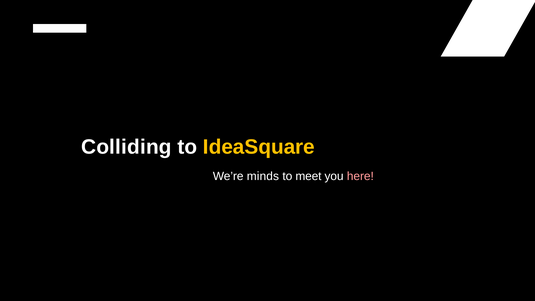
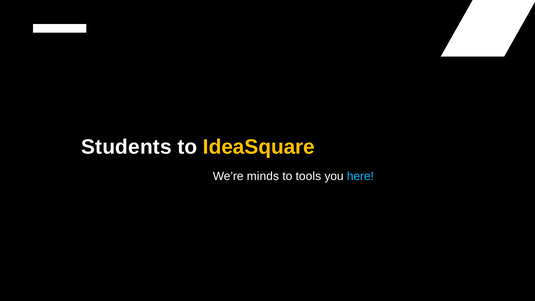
Colliding: Colliding -> Students (126, 147)
meet: meet -> tools (308, 176)
here colour: pink -> light blue (360, 176)
